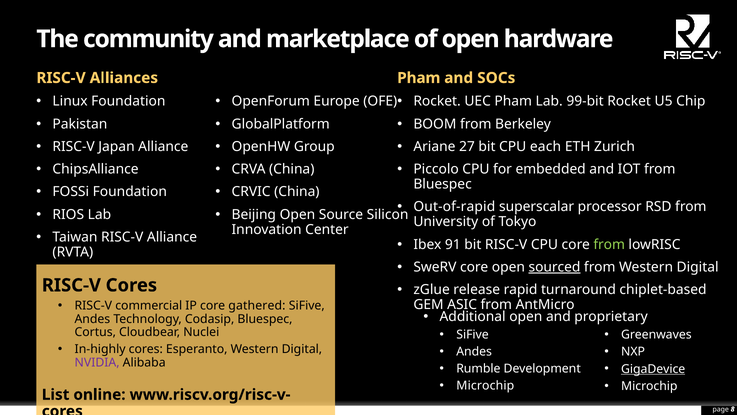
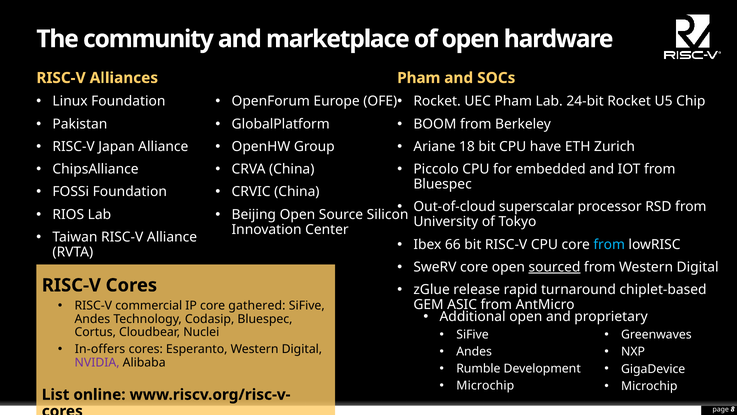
99-bit: 99-bit -> 24-bit (585, 101)
27: 27 -> 18 (467, 147)
each: each -> have (546, 147)
Out-of-rapid: Out-of-rapid -> Out-of-cloud (454, 207)
91: 91 -> 66 (453, 244)
from colour: light green -> light blue (609, 244)
In-highly: In-highly -> In-offers (100, 349)
GigaDevice underline: present -> none (653, 369)
